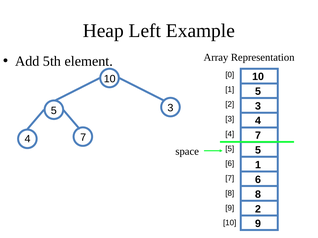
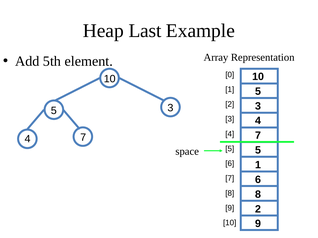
Left: Left -> Last (145, 31)
